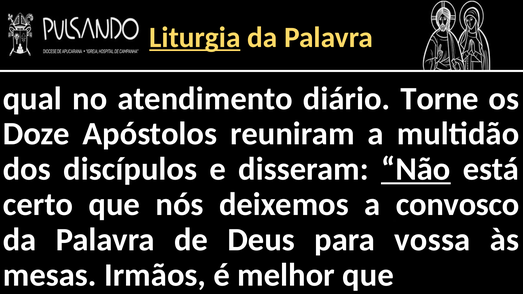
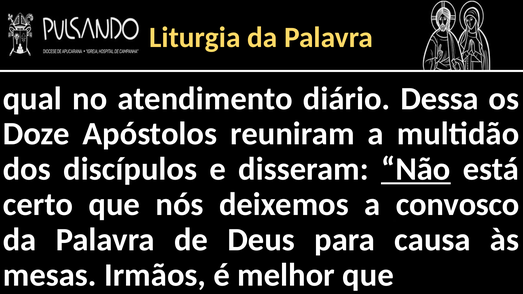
Liturgia underline: present -> none (195, 37)
Torne: Torne -> Dessa (440, 99)
vossa: vossa -> causa (432, 240)
